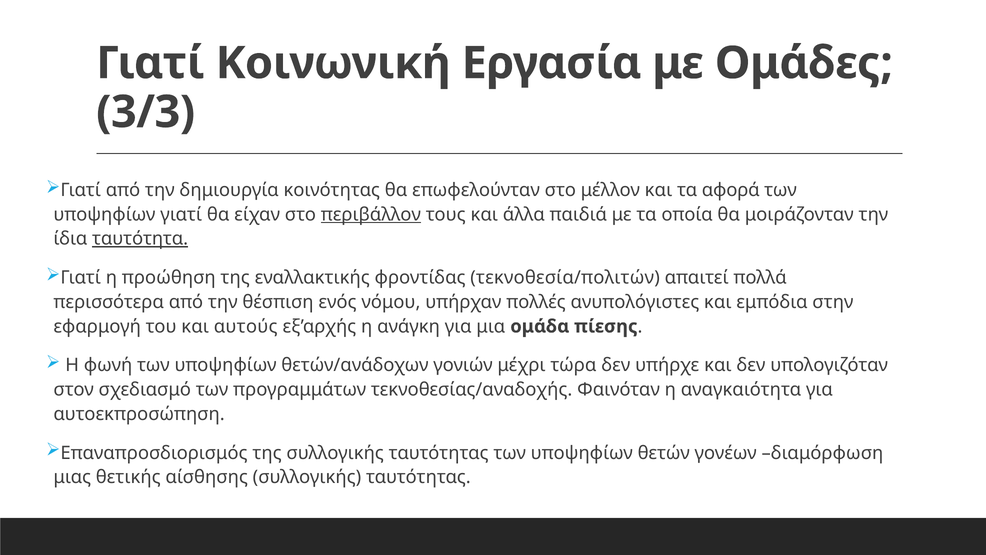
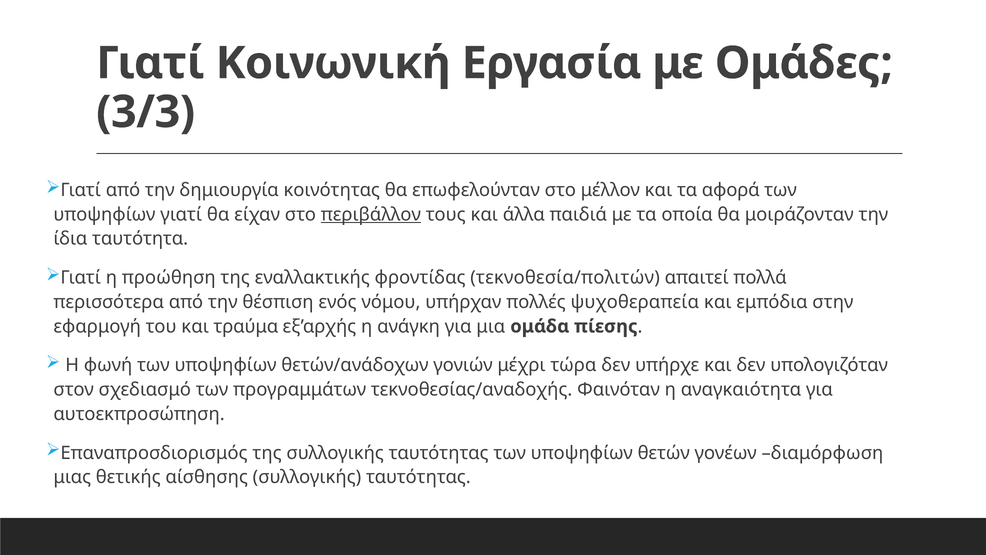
ταυτότητα underline: present -> none (140, 239)
ανυπολόγιστες: ανυπολόγιστες -> ψυχοθεραπεία (635, 302)
αυτούς: αυτούς -> τραύμα (246, 326)
